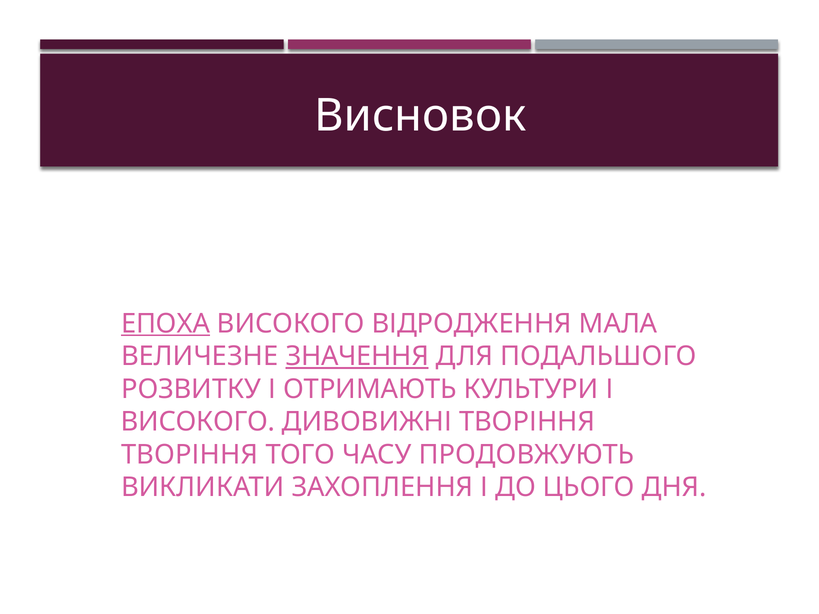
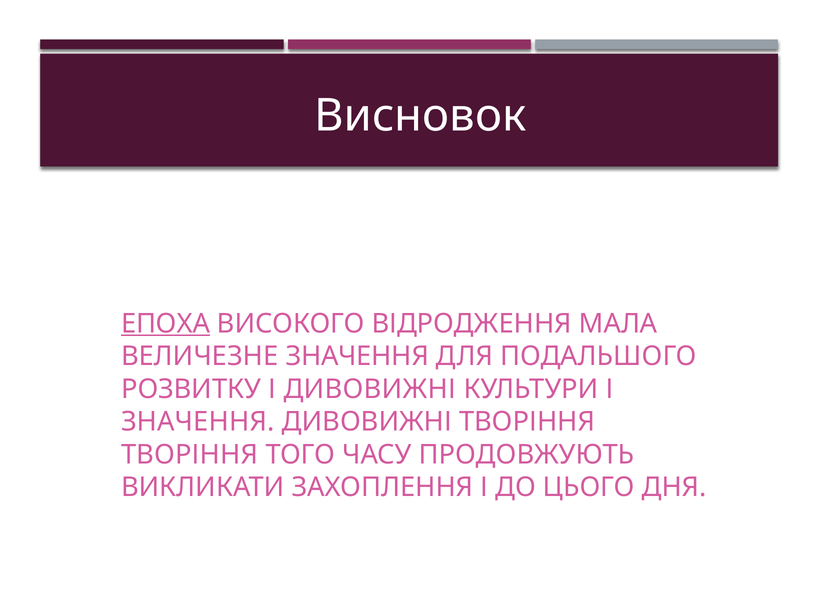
ЗНАЧЕННЯ underline: present -> none (357, 356)
І ОТРИМАЮТЬ: ОТРИМАЮТЬ -> ДИВОВИЖНІ (370, 389)
ВИСОКОГО: ВИСОКОГО -> ЗНАЧЕННЯ (198, 422)
